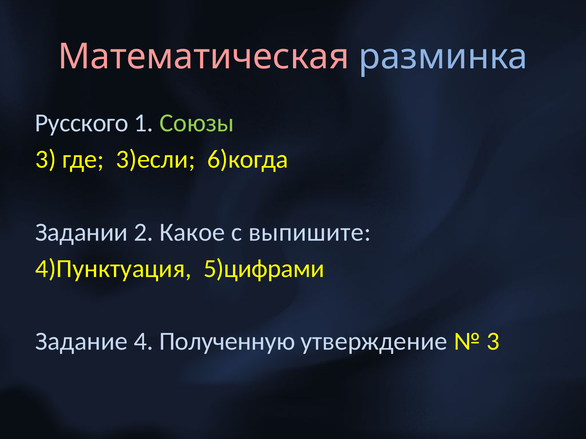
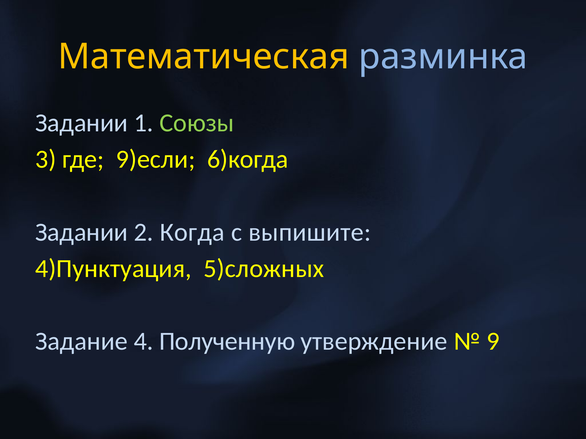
Математическая colour: pink -> yellow (204, 57)
Русского: Русского -> Задании (82, 123)
3)если: 3)если -> 9)если (156, 159)
Какое: Какое -> Когда (192, 232)
5)цифрами: 5)цифрами -> 5)сложных (264, 269)
3: 3 -> 9 (493, 342)
